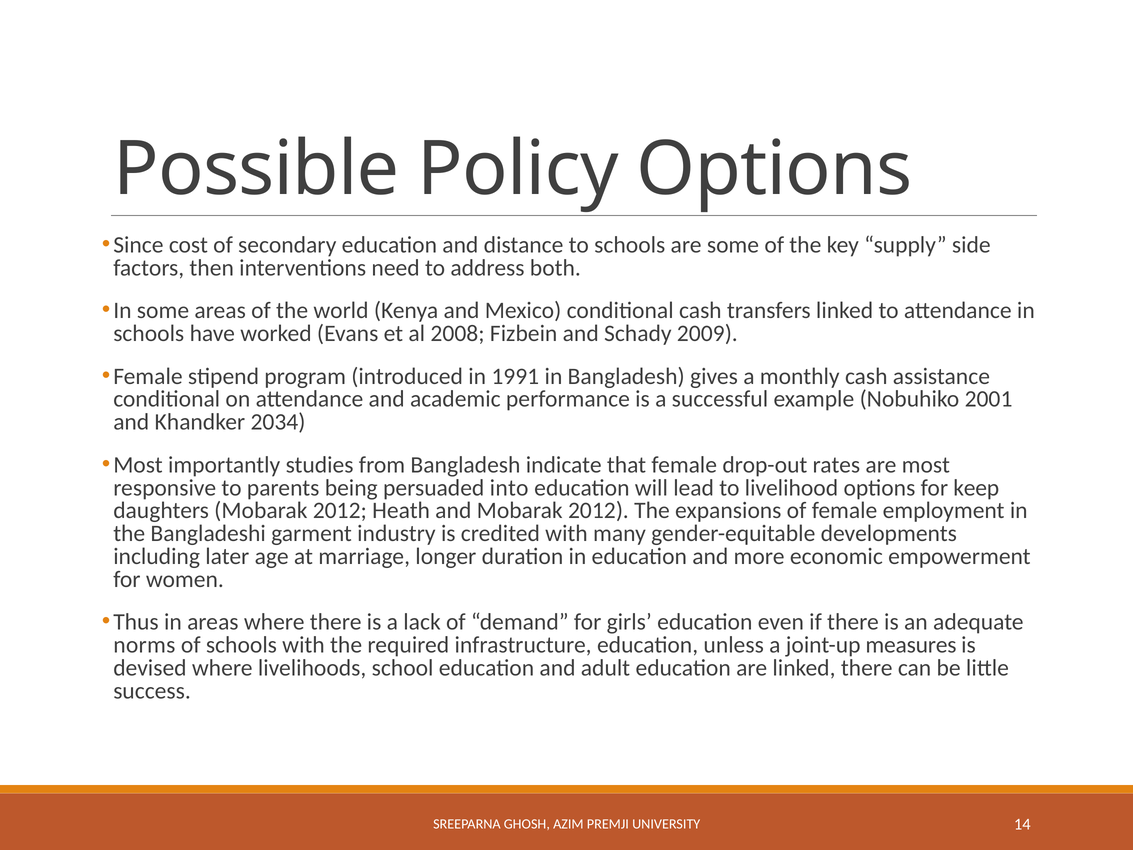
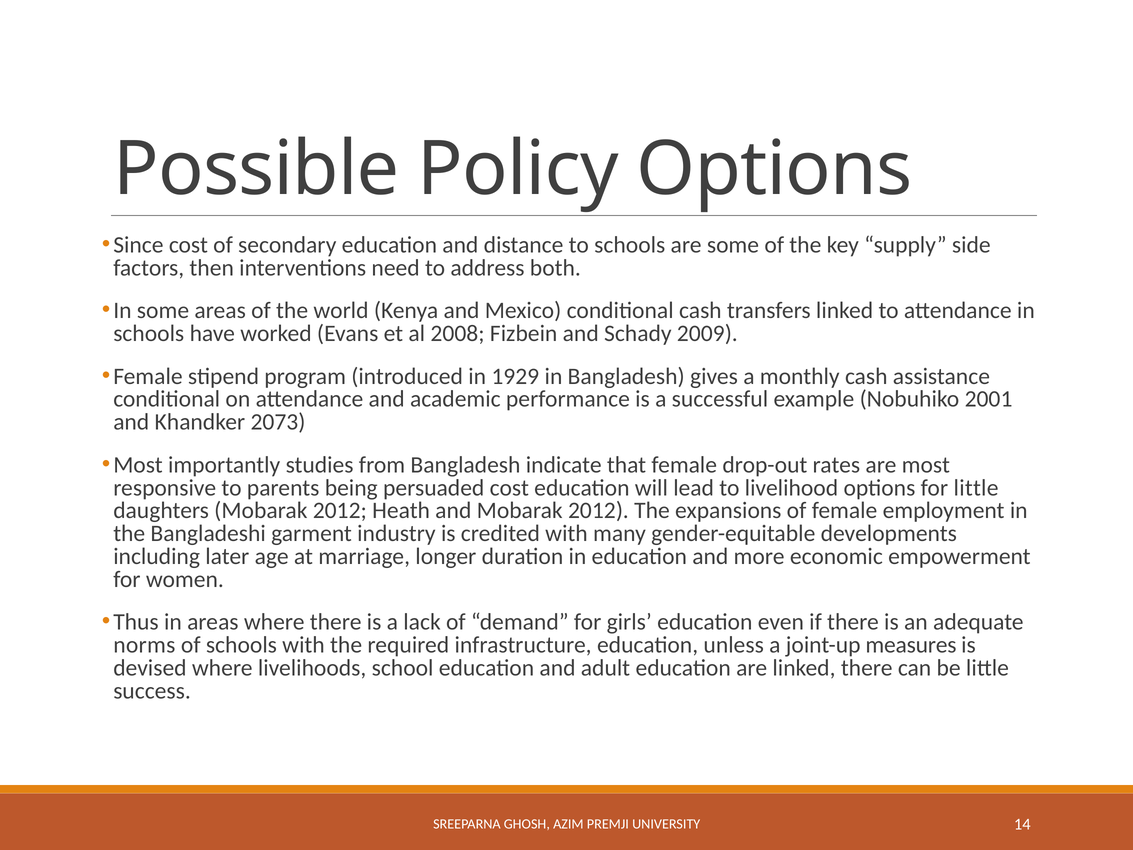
1991: 1991 -> 1929 (515, 376)
2034: 2034 -> 2073 (278, 422)
persuaded into: into -> cost (509, 488)
for keep: keep -> little (976, 488)
